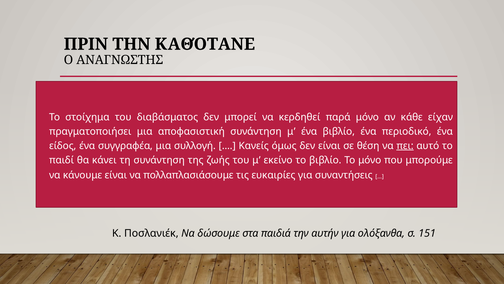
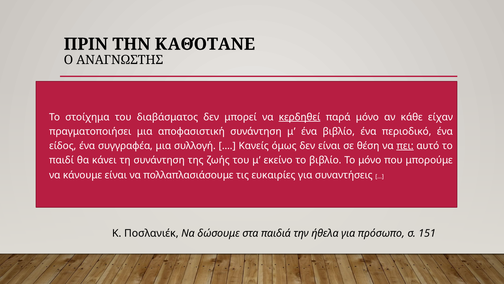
κερδηθεί underline: none -> present (300, 117)
αυτήν: αυτήν -> ήθελα (325, 233)
ολόξανθα: ολόξανθα -> πρόσωπο (381, 233)
